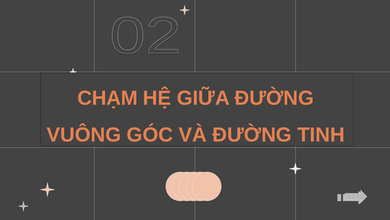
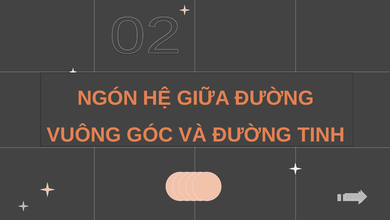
CHẠM: CHẠM -> NGÓN (108, 98)
